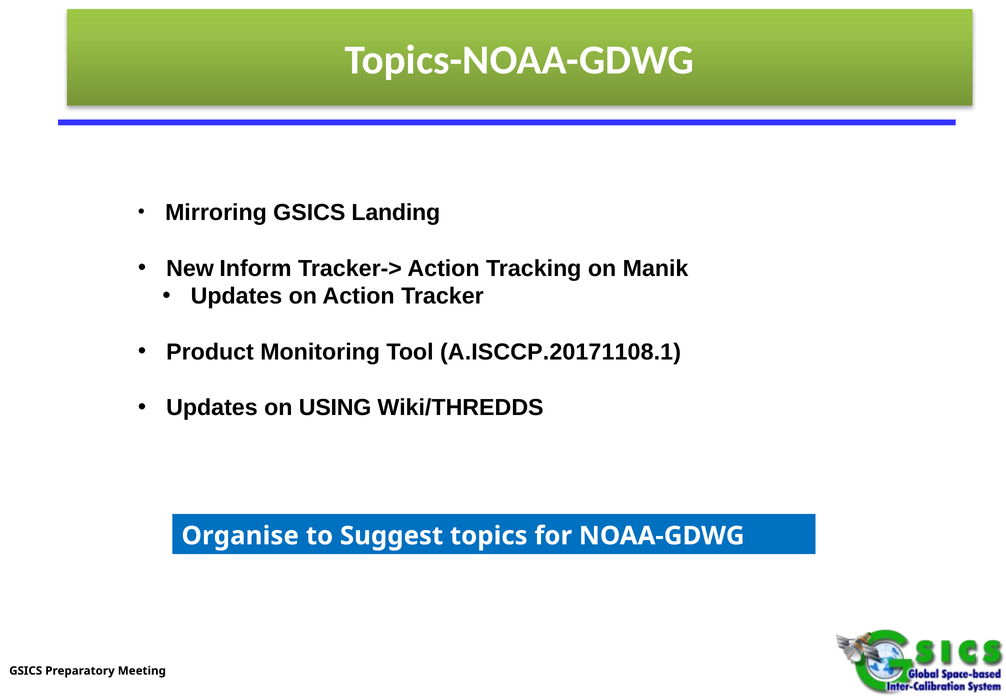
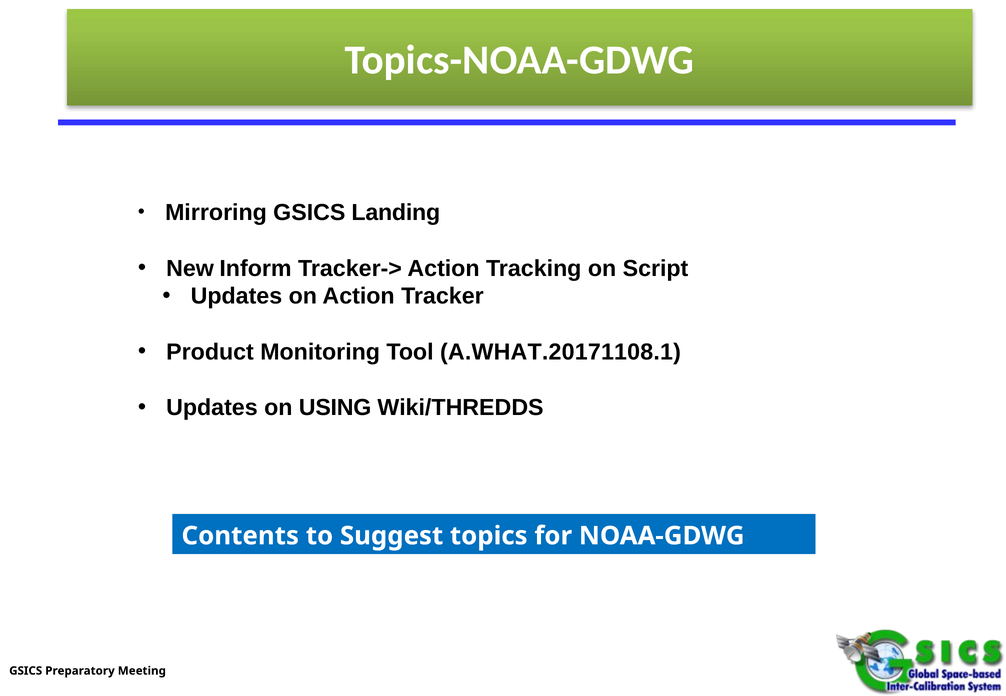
Manik: Manik -> Script (656, 269)
A.ISCCP.20171108.1: A.ISCCP.20171108.1 -> A.WHAT.20171108.1 (560, 352)
Organise: Organise -> Contents (240, 536)
